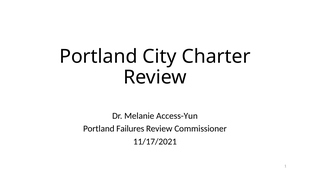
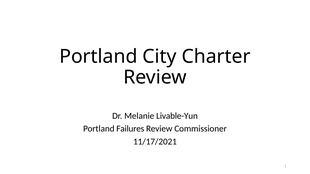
Access-Yun: Access-Yun -> Livable-Yun (177, 116)
